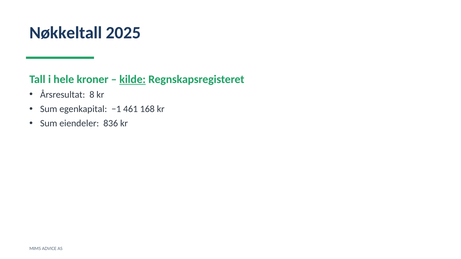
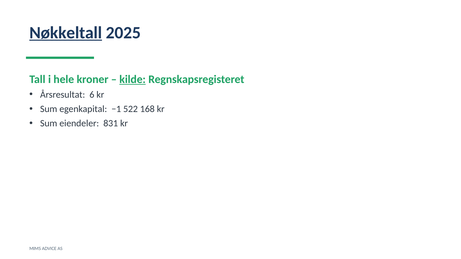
Nøkkeltall underline: none -> present (66, 33)
8: 8 -> 6 (92, 95)
461: 461 -> 522 (131, 109)
836: 836 -> 831 (111, 124)
